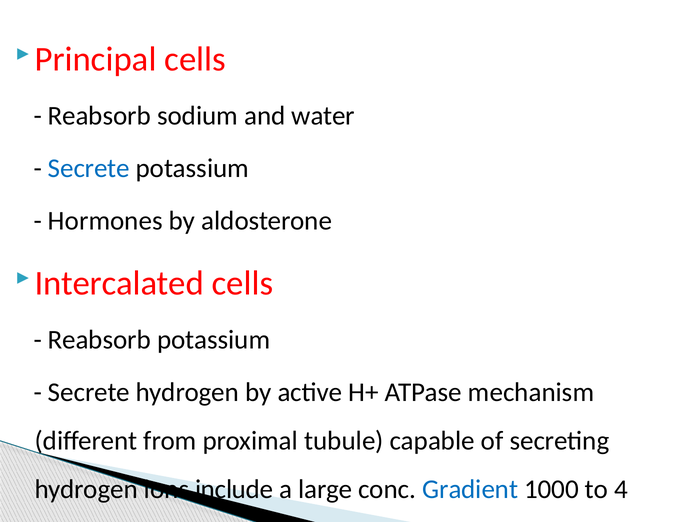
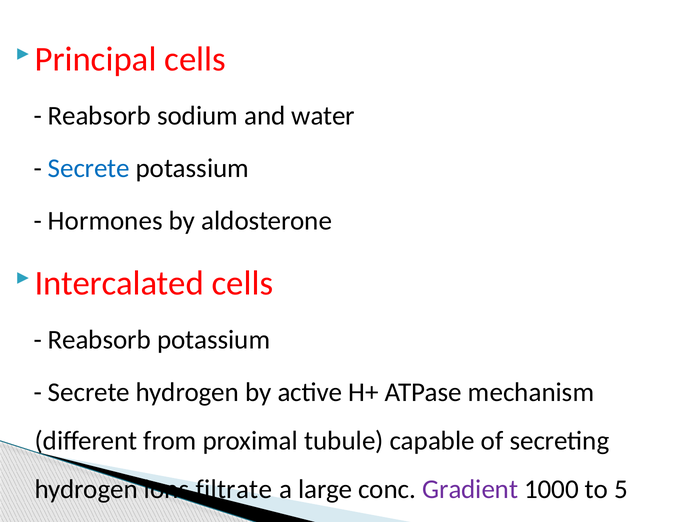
include: include -> filtrate (234, 489)
Gradient colour: blue -> purple (470, 489)
4: 4 -> 5 (621, 489)
